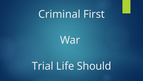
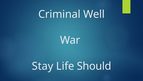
First: First -> Well (94, 14)
Trial: Trial -> Stay (43, 66)
